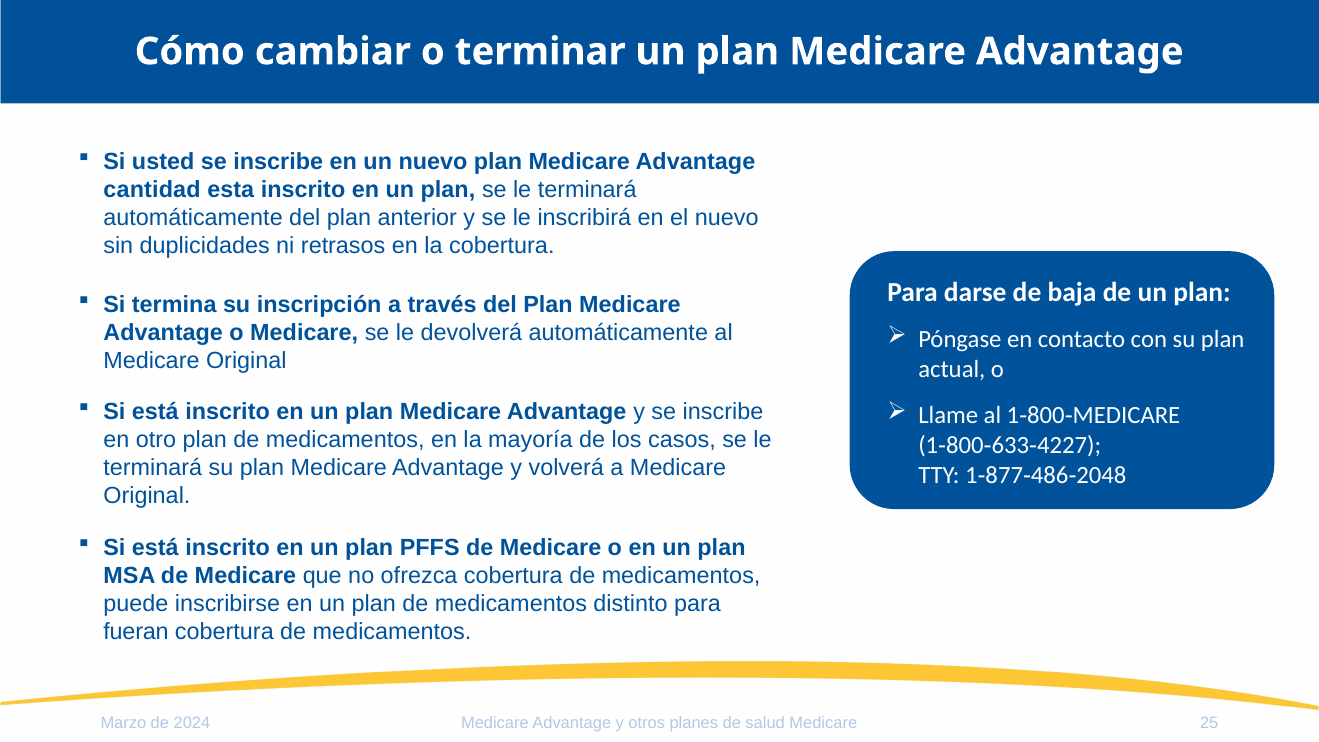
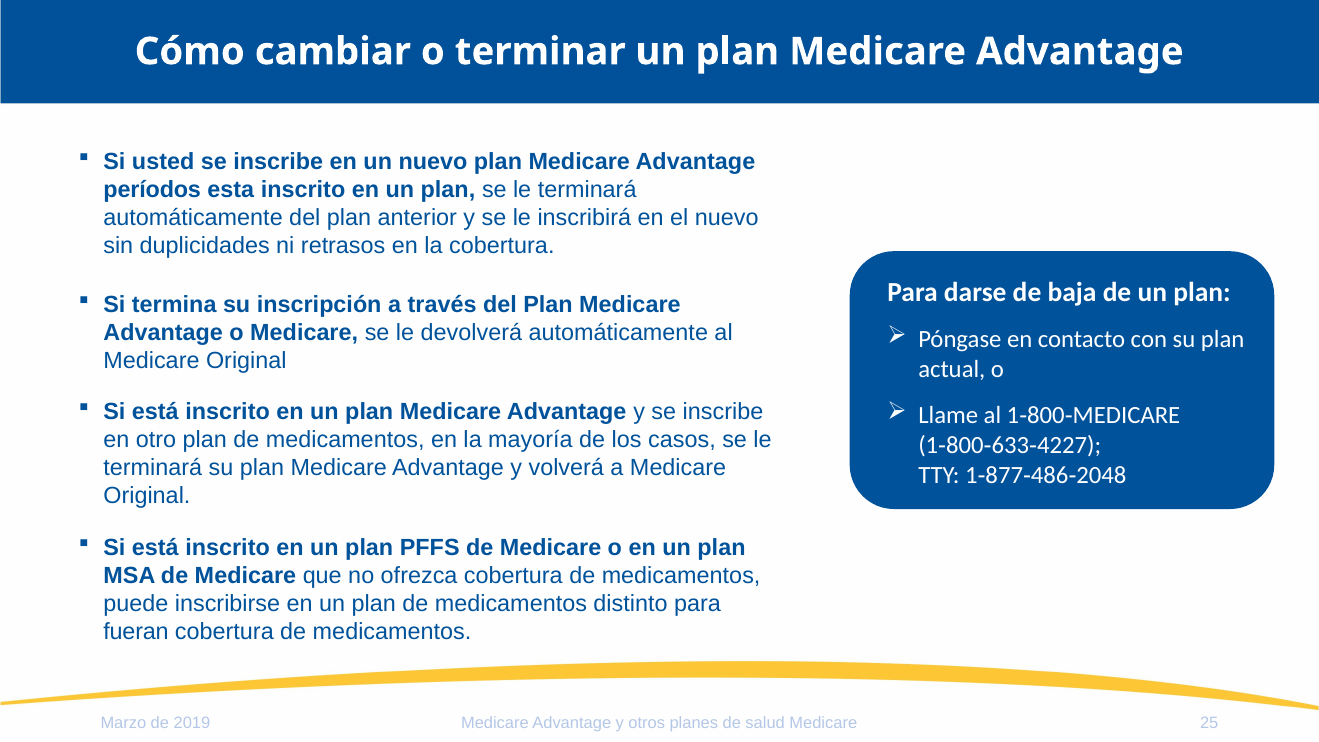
cantidad: cantidad -> períodos (152, 190)
2024: 2024 -> 2019 (192, 723)
